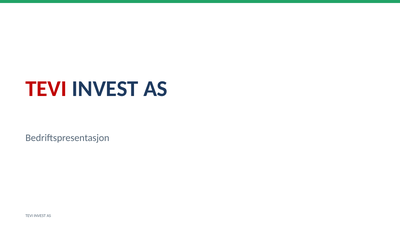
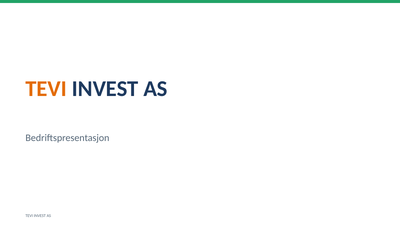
TEVI colour: red -> orange (46, 89)
